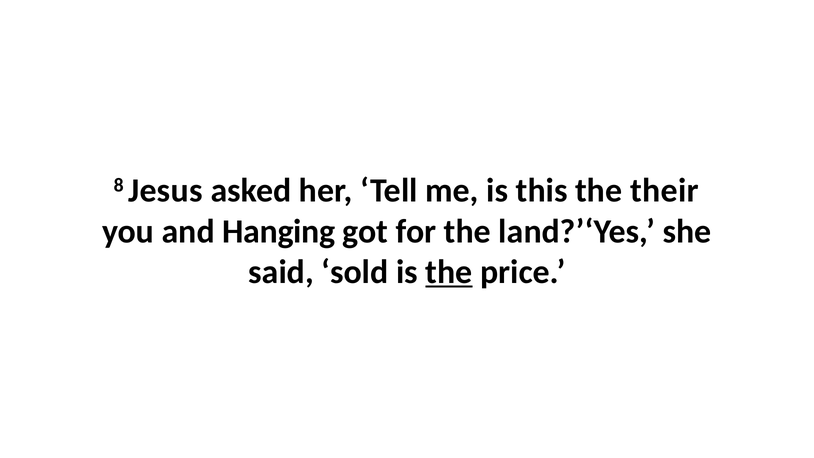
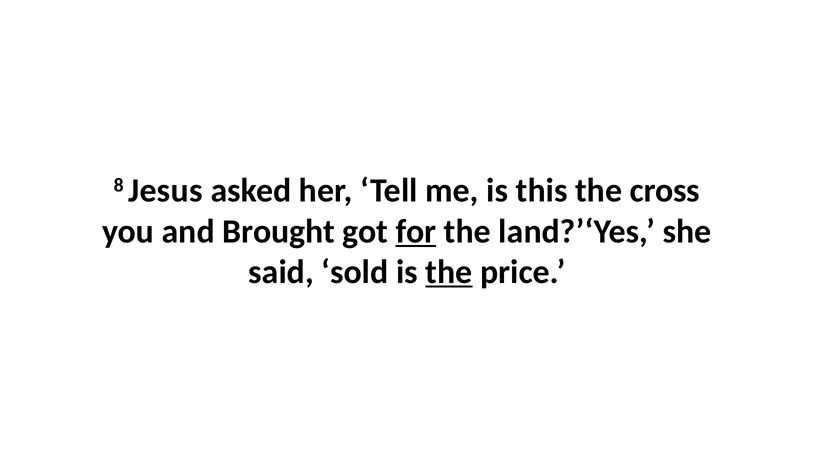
their: their -> cross (665, 191)
Hanging: Hanging -> Brought (279, 231)
for underline: none -> present (416, 231)
